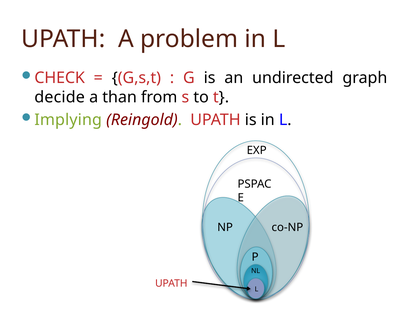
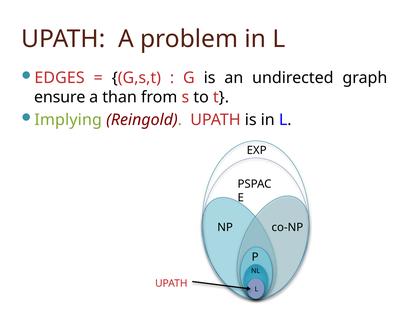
CHECK: CHECK -> EDGES (60, 78)
decide: decide -> ensure (60, 97)
